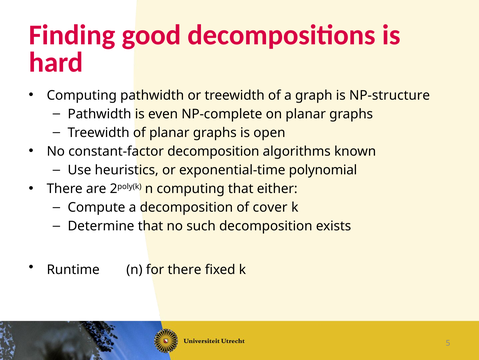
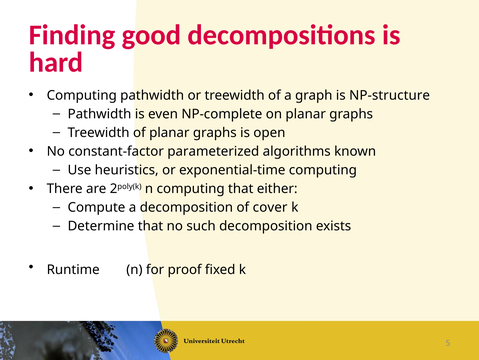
constant-factor decomposition: decomposition -> parameterized (213, 151)
exponential-time polynomial: polynomial -> computing (323, 170)
for there: there -> proof (185, 269)
